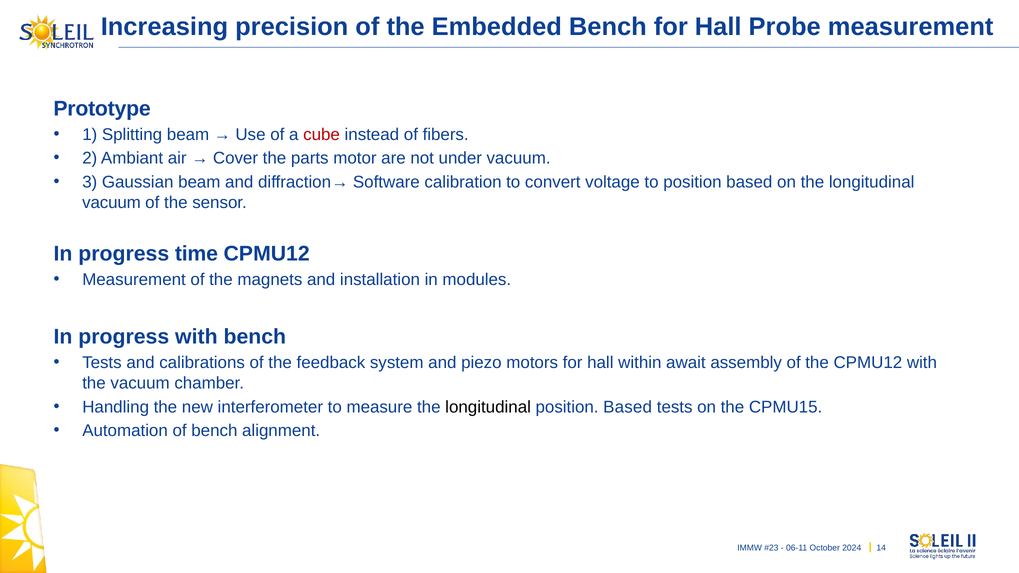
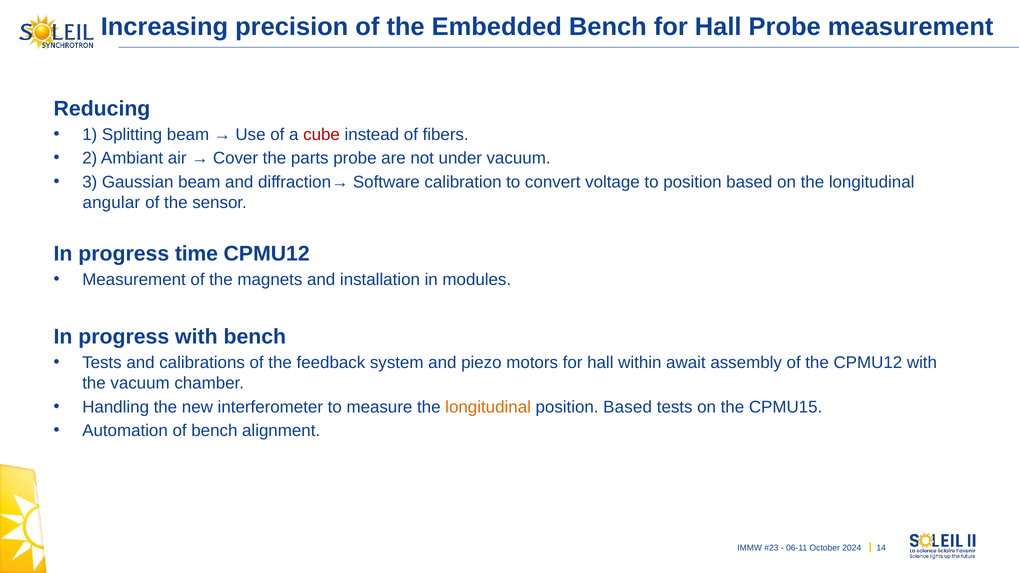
Prototype: Prototype -> Reducing (102, 109)
parts motor: motor -> probe (355, 158)
vacuum: vacuum -> angular (111, 202)
longitudinal colour: black -> orange (488, 407)
